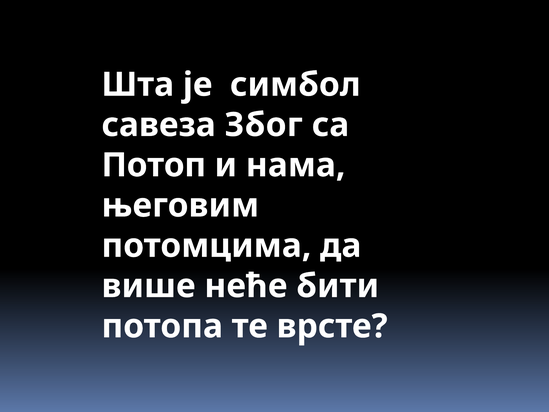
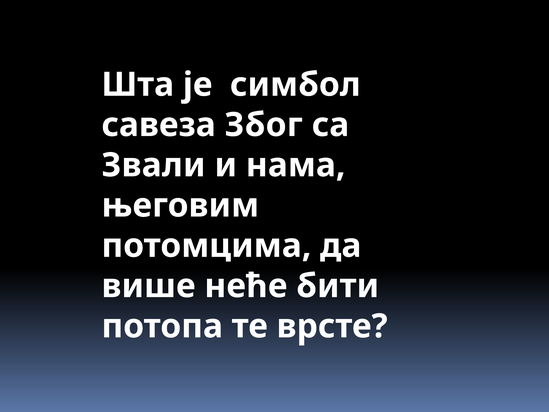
Потоп: Потоп -> Звали (154, 165)
